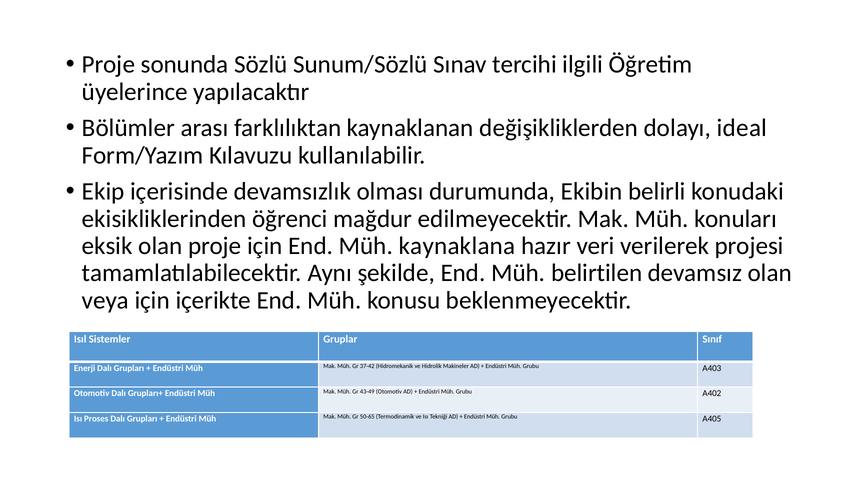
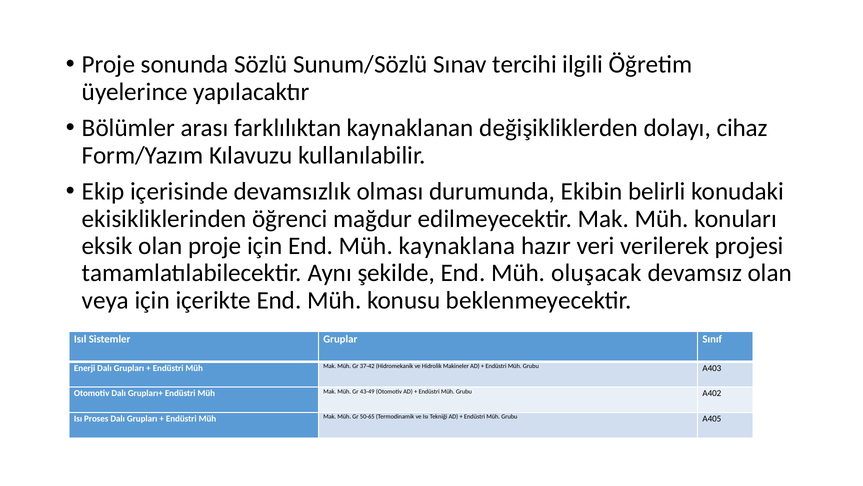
ideal: ideal -> cihaz (742, 128)
belirtilen: belirtilen -> oluşacak (596, 273)
